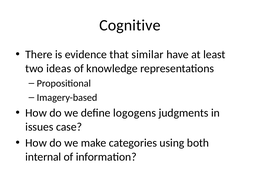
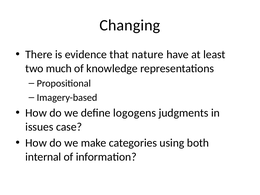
Cognitive: Cognitive -> Changing (130, 25)
similar: similar -> nature (148, 55)
ideas: ideas -> much (59, 68)
